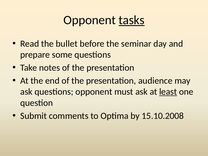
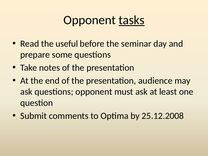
bullet: bullet -> useful (67, 44)
least underline: present -> none (168, 92)
15.10.2008: 15.10.2008 -> 25.12.2008 (163, 116)
